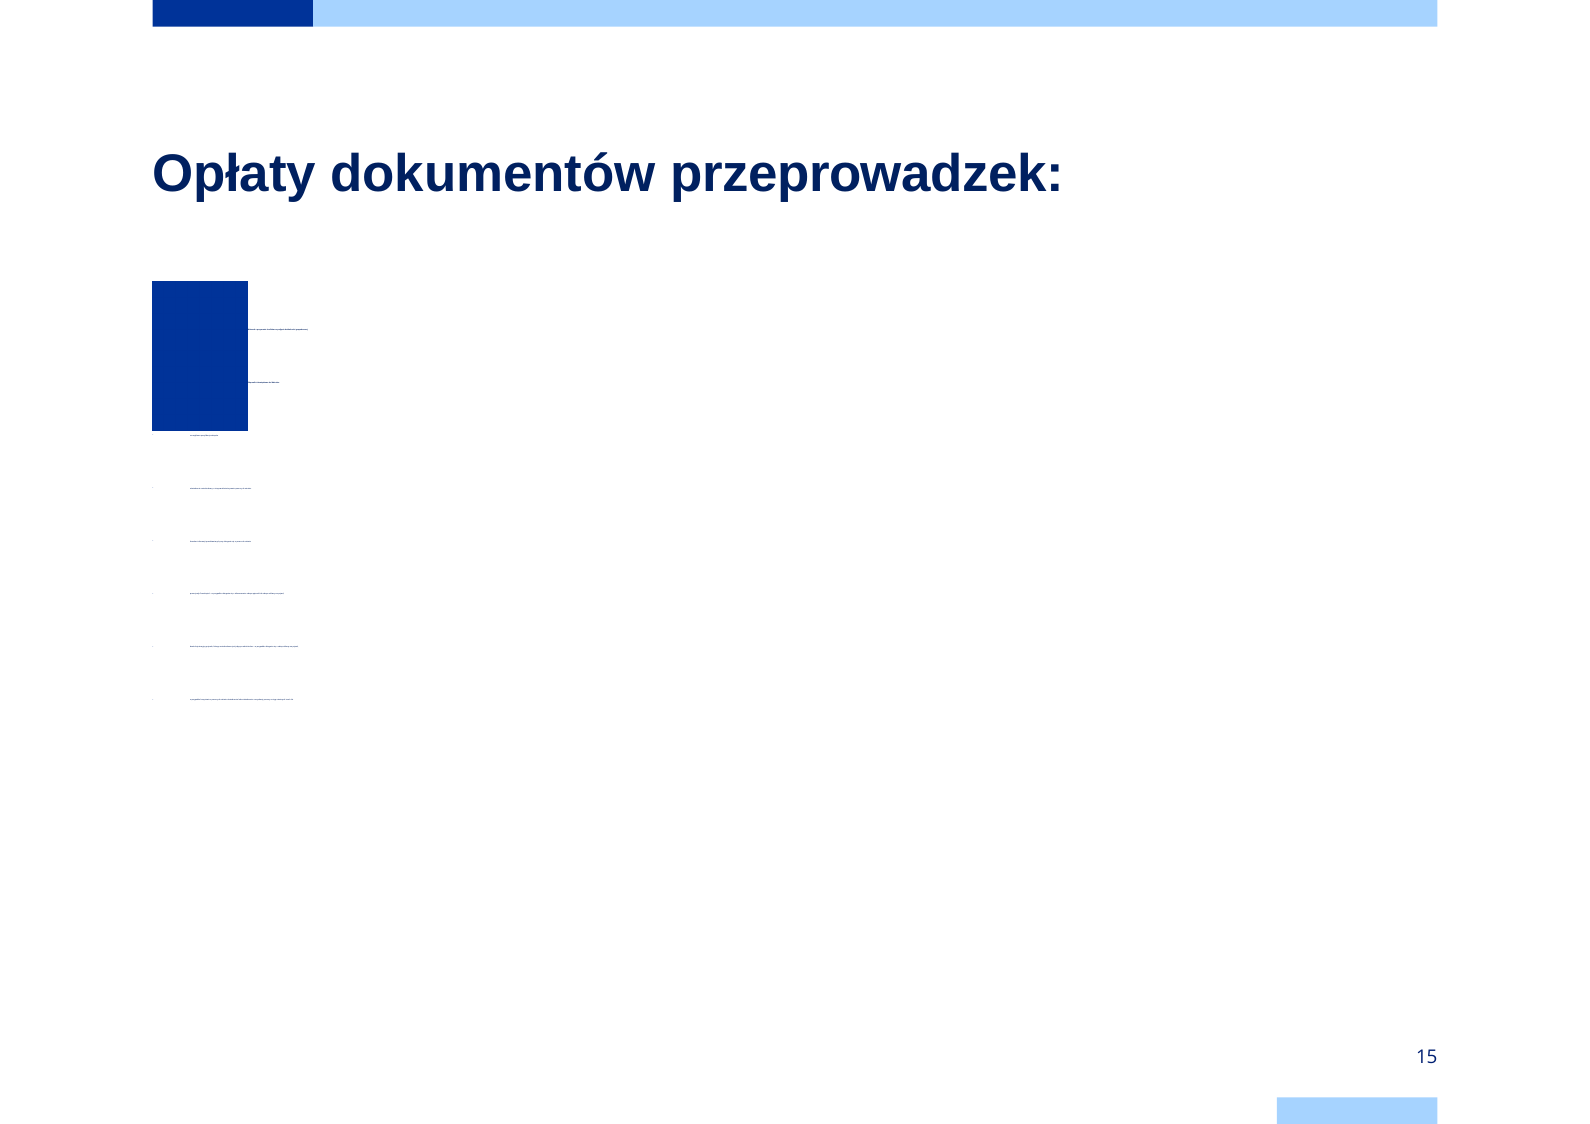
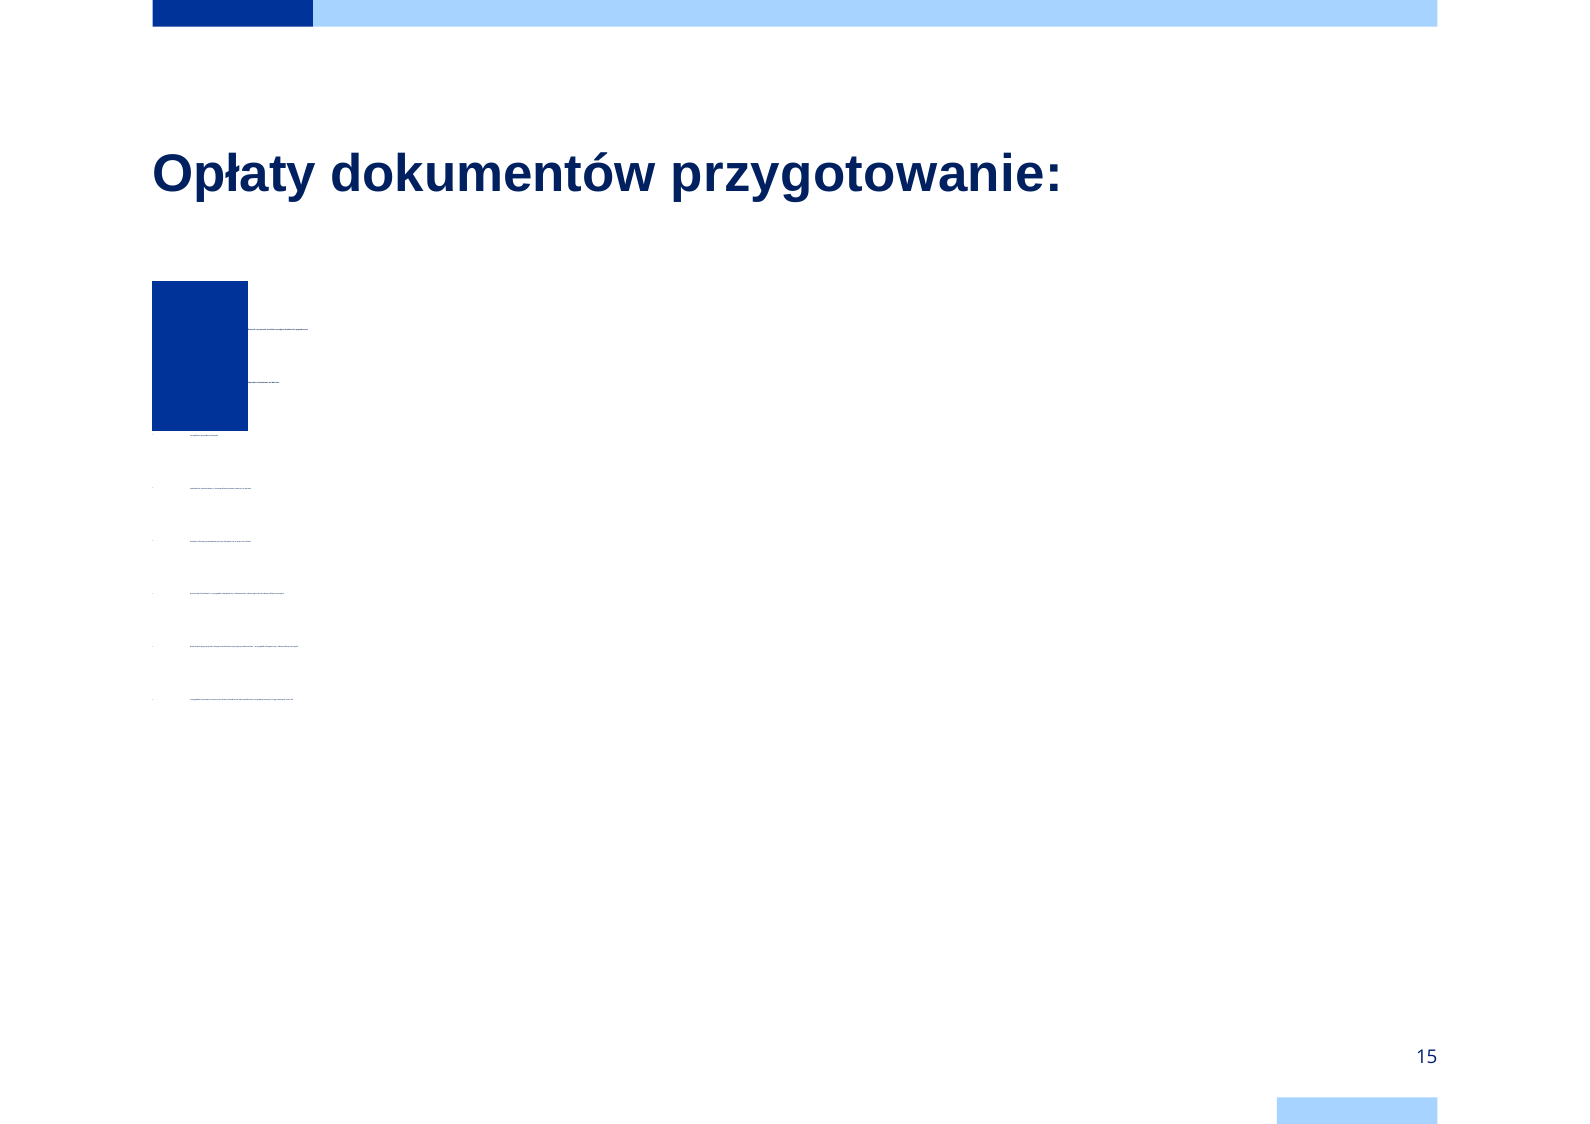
przeprowadzek: przeprowadzek -> przygotowanie (867, 174)
